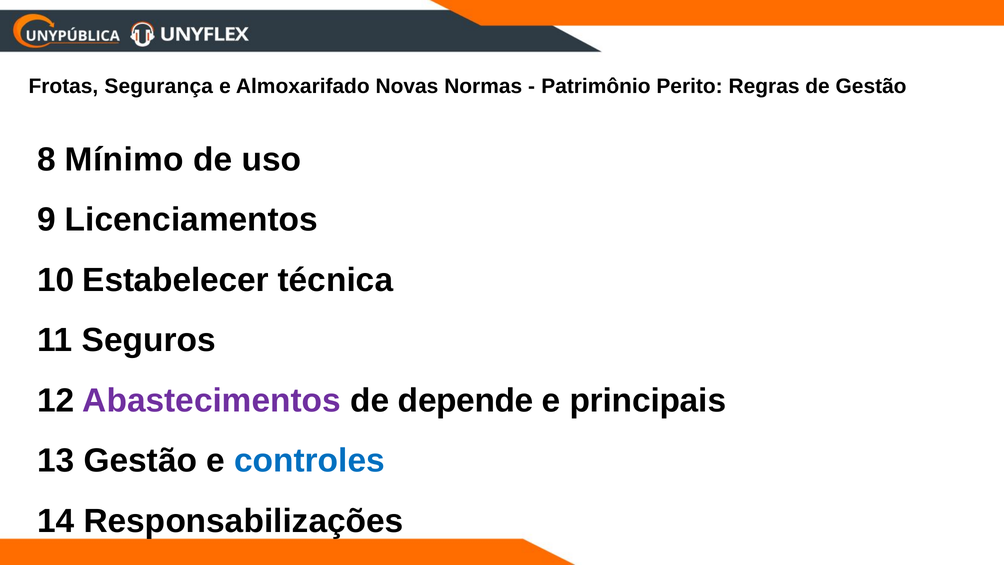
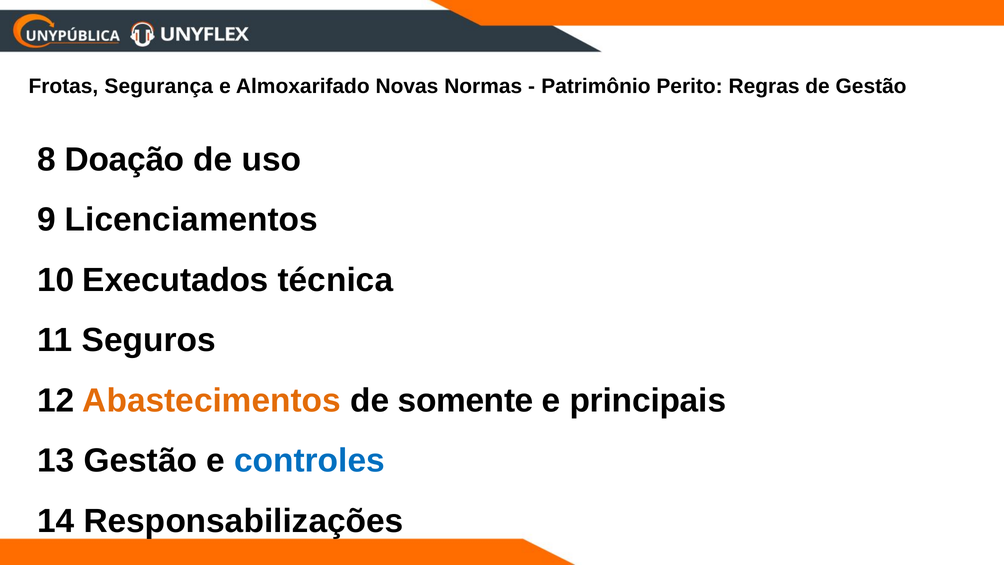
Mínimo: Mínimo -> Doação (125, 160)
Estabelecer: Estabelecer -> Executados (176, 280)
Abastecimentos colour: purple -> orange (212, 400)
depende: depende -> somente (466, 400)
